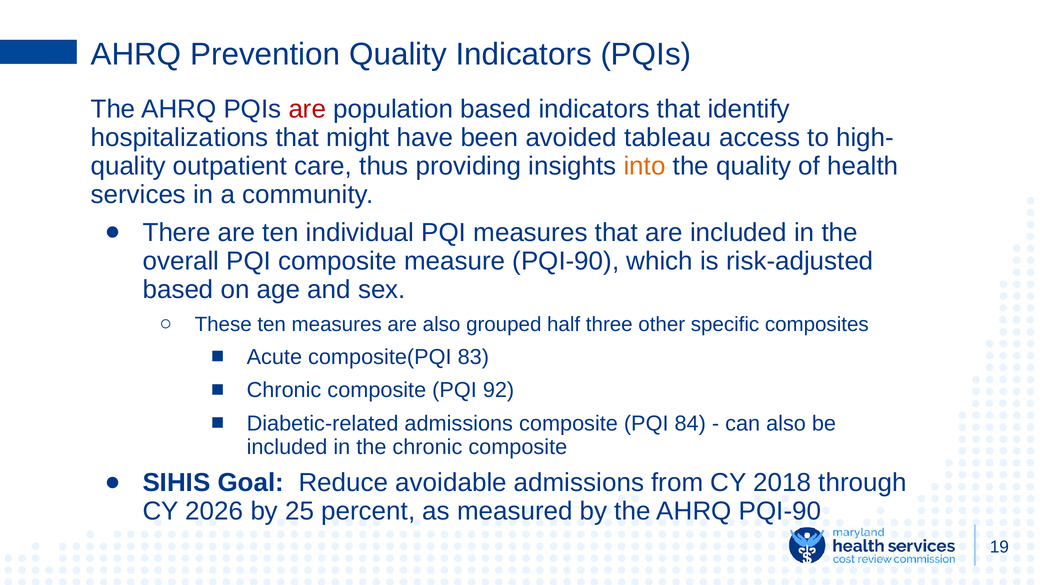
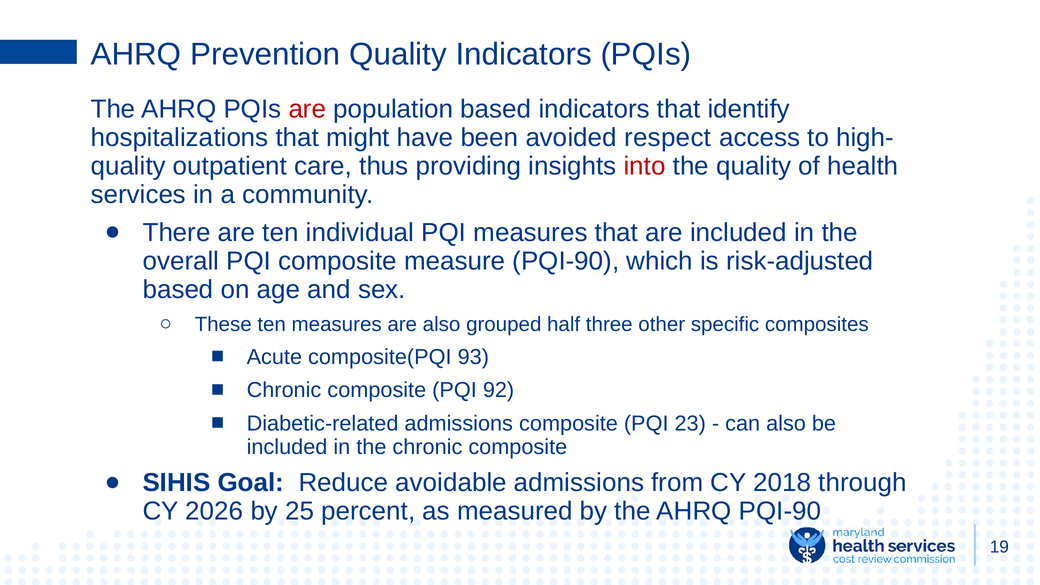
tableau: tableau -> respect (668, 138)
into colour: orange -> red (645, 166)
83: 83 -> 93 (473, 357)
84: 84 -> 23 (690, 423)
